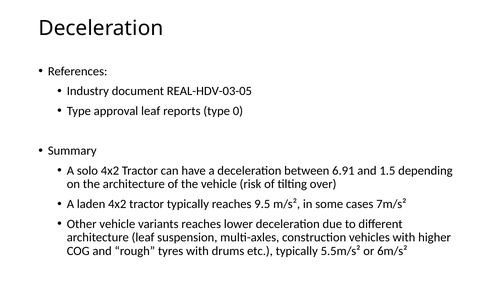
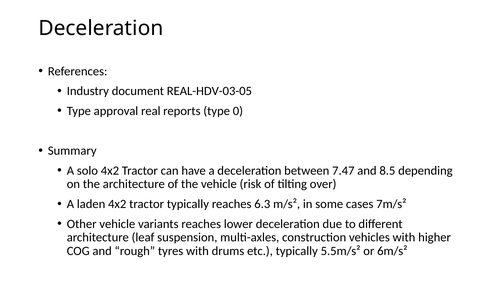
approval leaf: leaf -> real (151, 111)
6.91: 6.91 -> 7.47 (343, 171)
1.5: 1.5 -> 8.5 (387, 171)
9.5: 9.5 -> 6.3 (262, 204)
